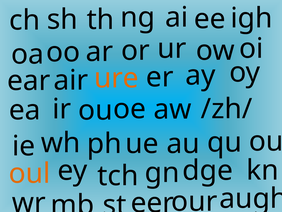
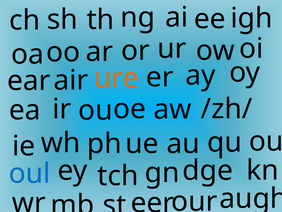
oul colour: orange -> blue (30, 173)
